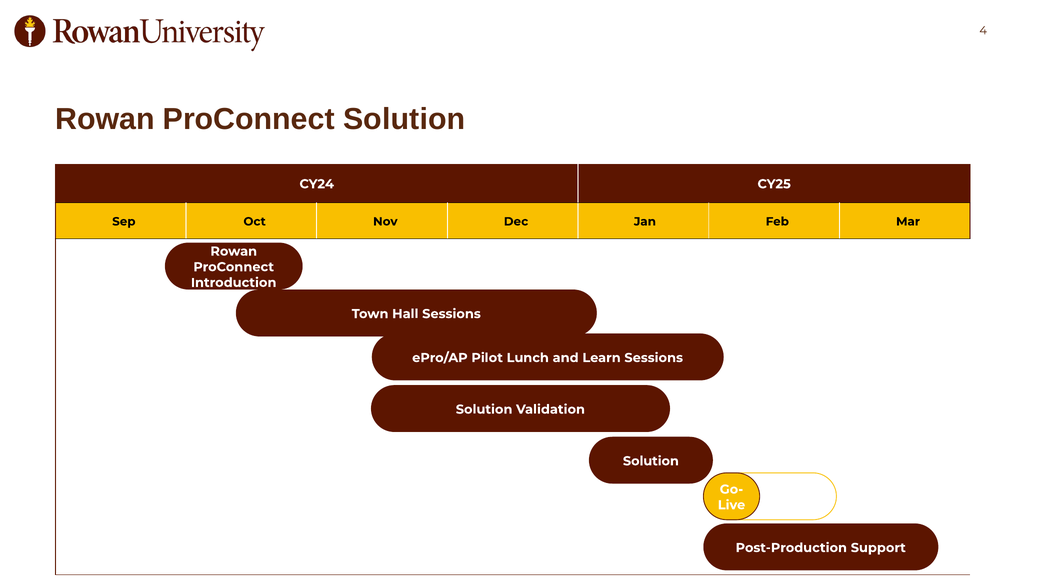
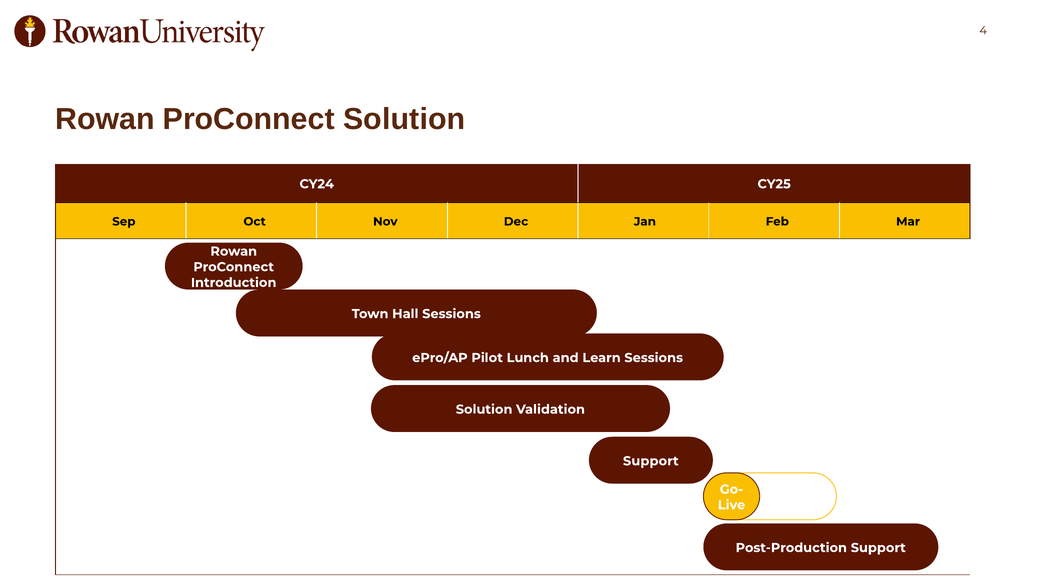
Solution: Solution -> Support (651, 461)
